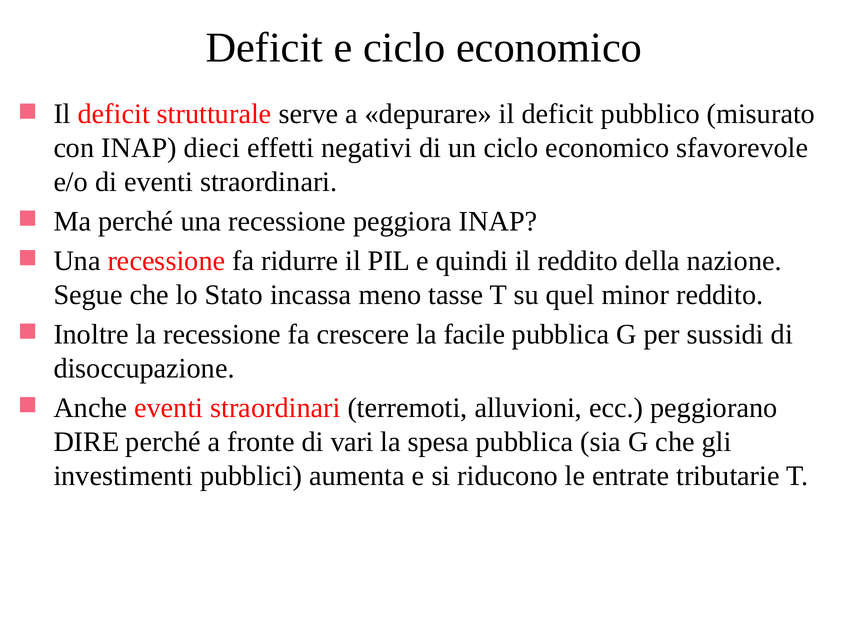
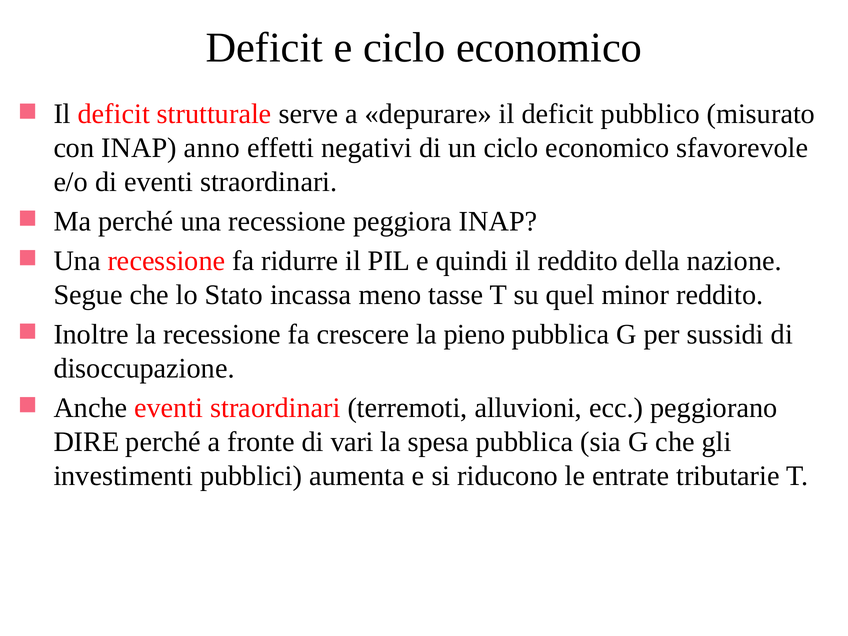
dieci: dieci -> anno (212, 148)
facile: facile -> pieno (474, 334)
